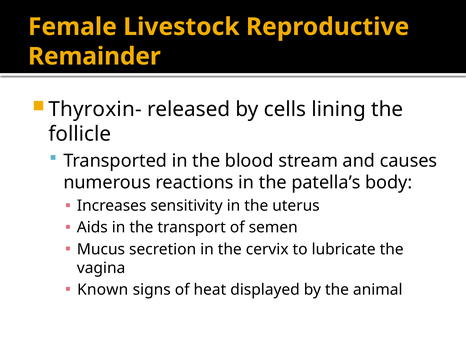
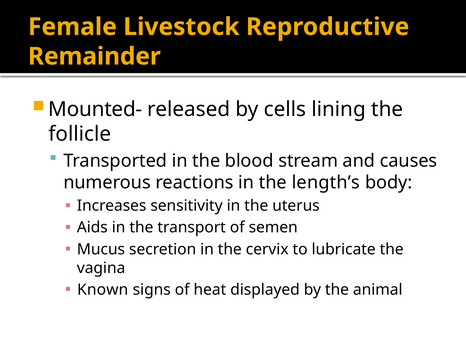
Thyroxin-: Thyroxin- -> Mounted- (95, 109)
patella’s: patella’s -> length’s (326, 182)
